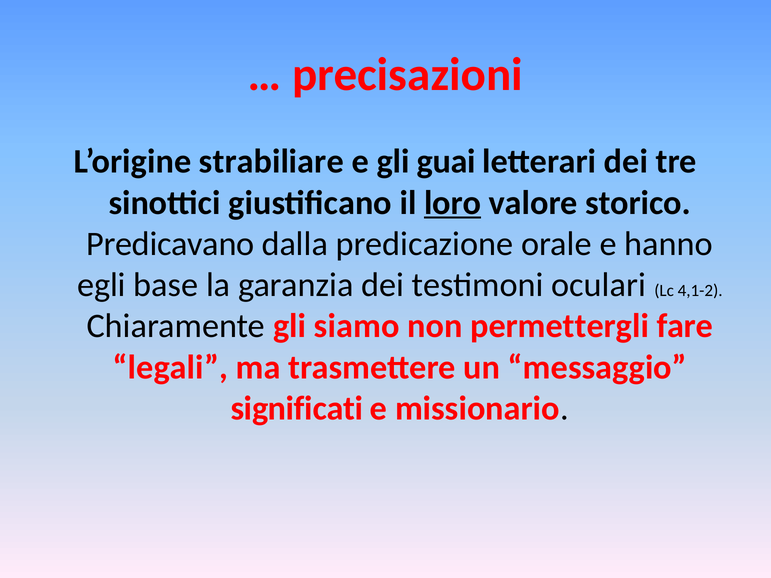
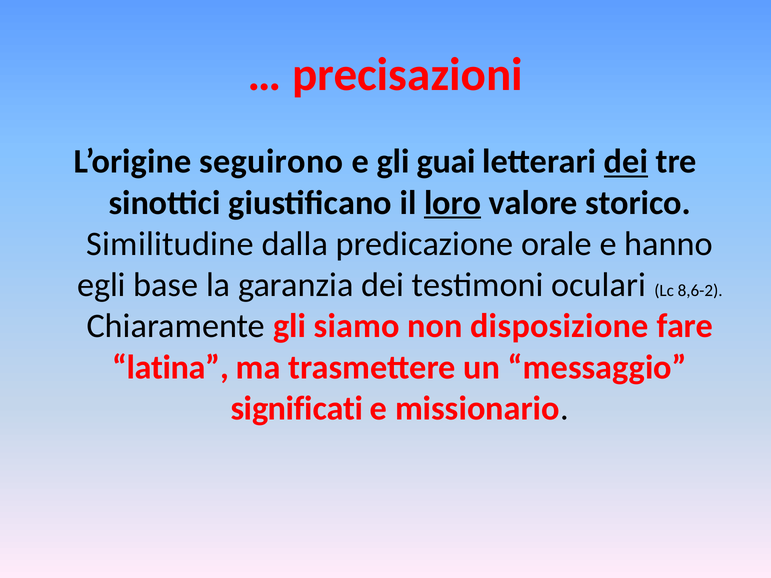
strabiliare: strabiliare -> seguirono (271, 162)
dei underline: none -> present (626, 162)
Predicavano: Predicavano -> Similitudine (170, 244)
4,1-2: 4,1-2 -> 8,6-2 (700, 291)
permettergli: permettergli -> disposizione (559, 326)
legali: legali -> latina (170, 367)
